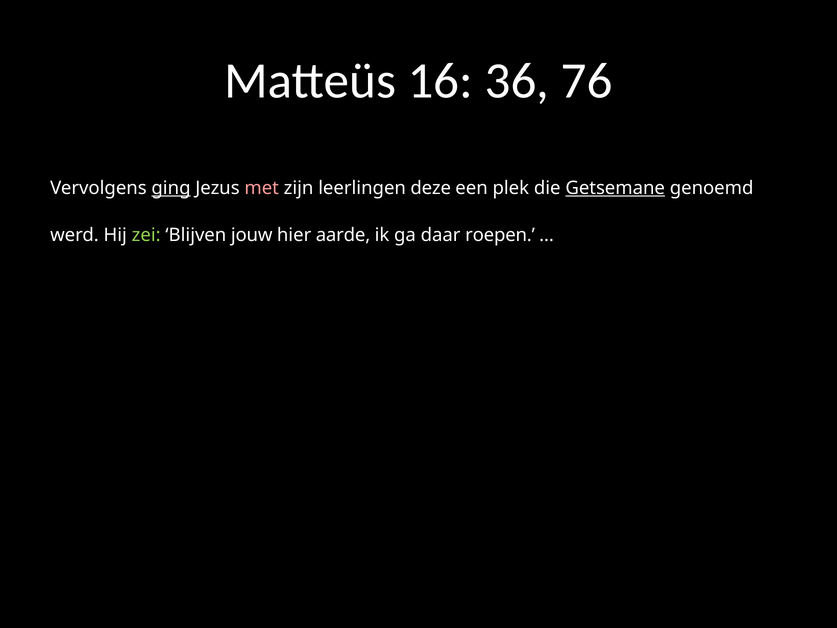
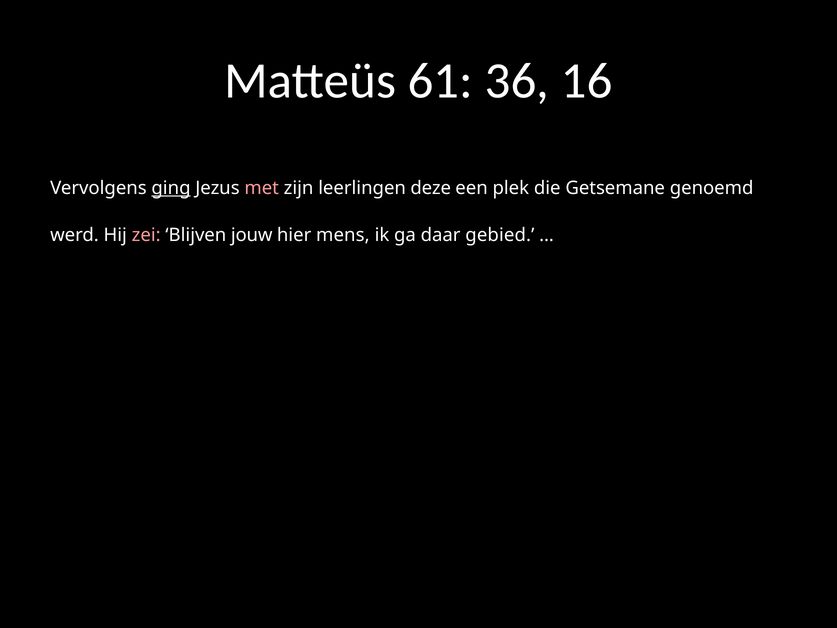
16: 16 -> 61 (440, 81)
76: 76 -> 16 (587, 81)
Getsemane underline: present -> none (615, 188)
zei colour: light green -> pink (146, 235)
aarde: aarde -> mens (343, 235)
roepen: roepen -> gebied (500, 235)
